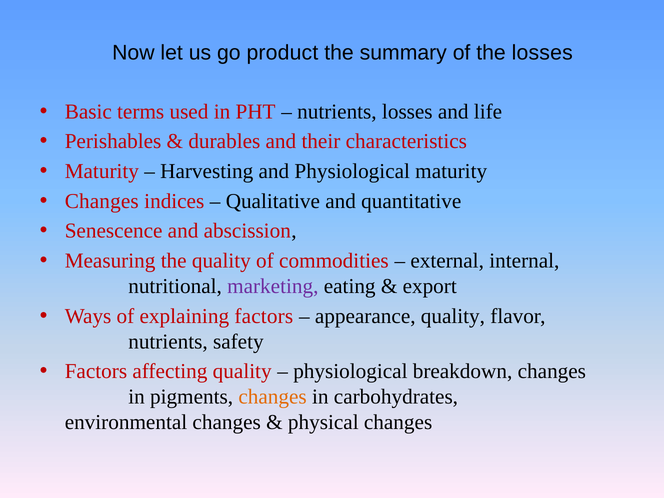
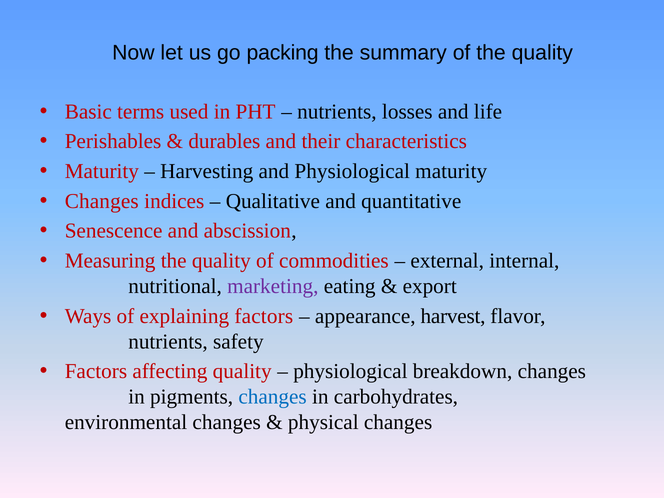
product: product -> packing (283, 53)
of the losses: losses -> quality (542, 53)
appearance quality: quality -> harvest (453, 316)
changes colour: orange -> blue (273, 397)
